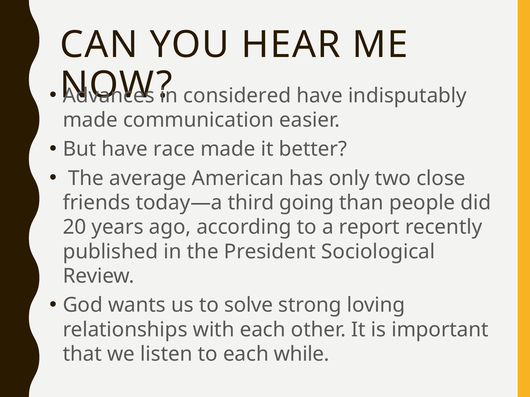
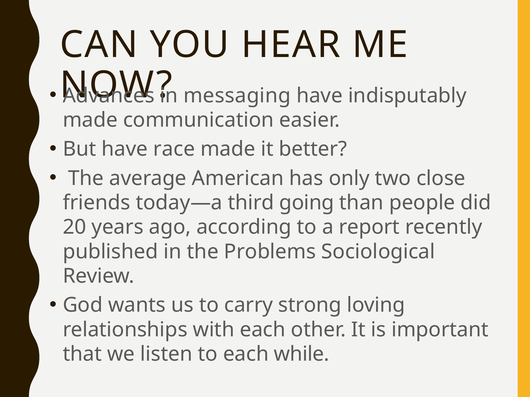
considered: considered -> messaging (237, 96)
President: President -> Problems (270, 252)
solve: solve -> carry (249, 306)
